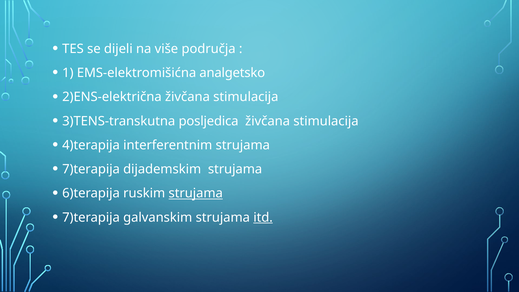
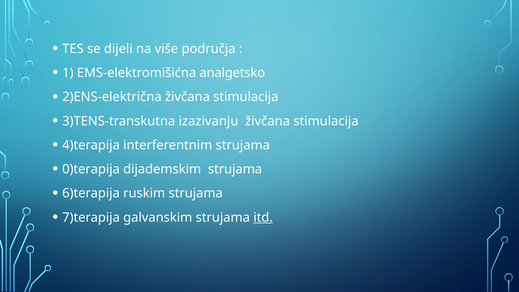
posljedica: posljedica -> izazivanju (209, 121)
7)terapija: 7)terapija -> 0)terapija (91, 169)
strujama underline: present -> none (196, 193)
